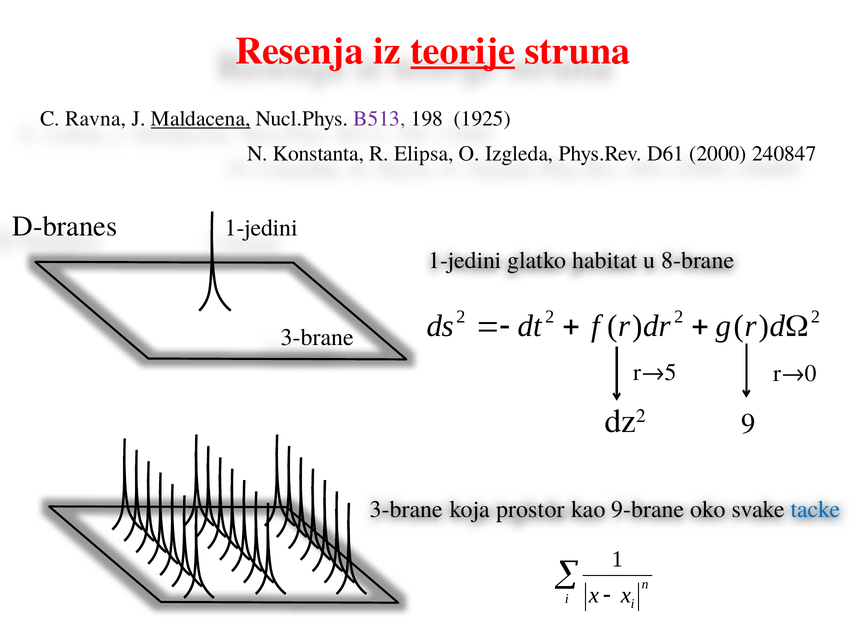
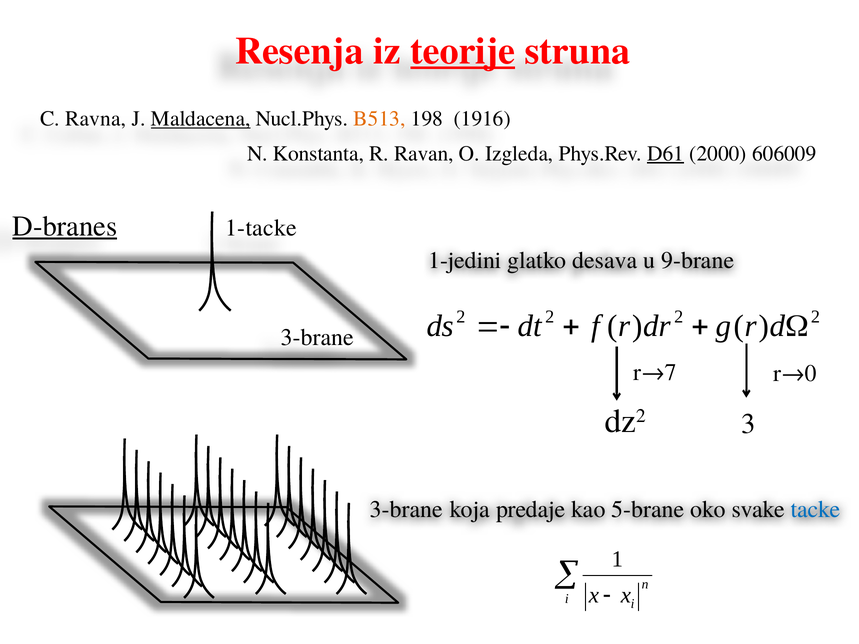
B513 colour: purple -> orange (379, 119)
1925: 1925 -> 1916 (482, 119)
Elipsa: Elipsa -> Ravan (424, 153)
D61 underline: none -> present (666, 153)
240847: 240847 -> 606009 (784, 153)
D-branes underline: none -> present (65, 226)
1-jedini: 1-jedini -> 1-tacke (261, 228)
habitat: habitat -> desava (605, 261)
8-brane: 8-brane -> 9-brane (698, 261)
r→5: r→5 -> r→7 (655, 372)
9: 9 -> 3 (748, 424)
prostor: prostor -> predaje (531, 510)
9-brane: 9-brane -> 5-brane (648, 510)
